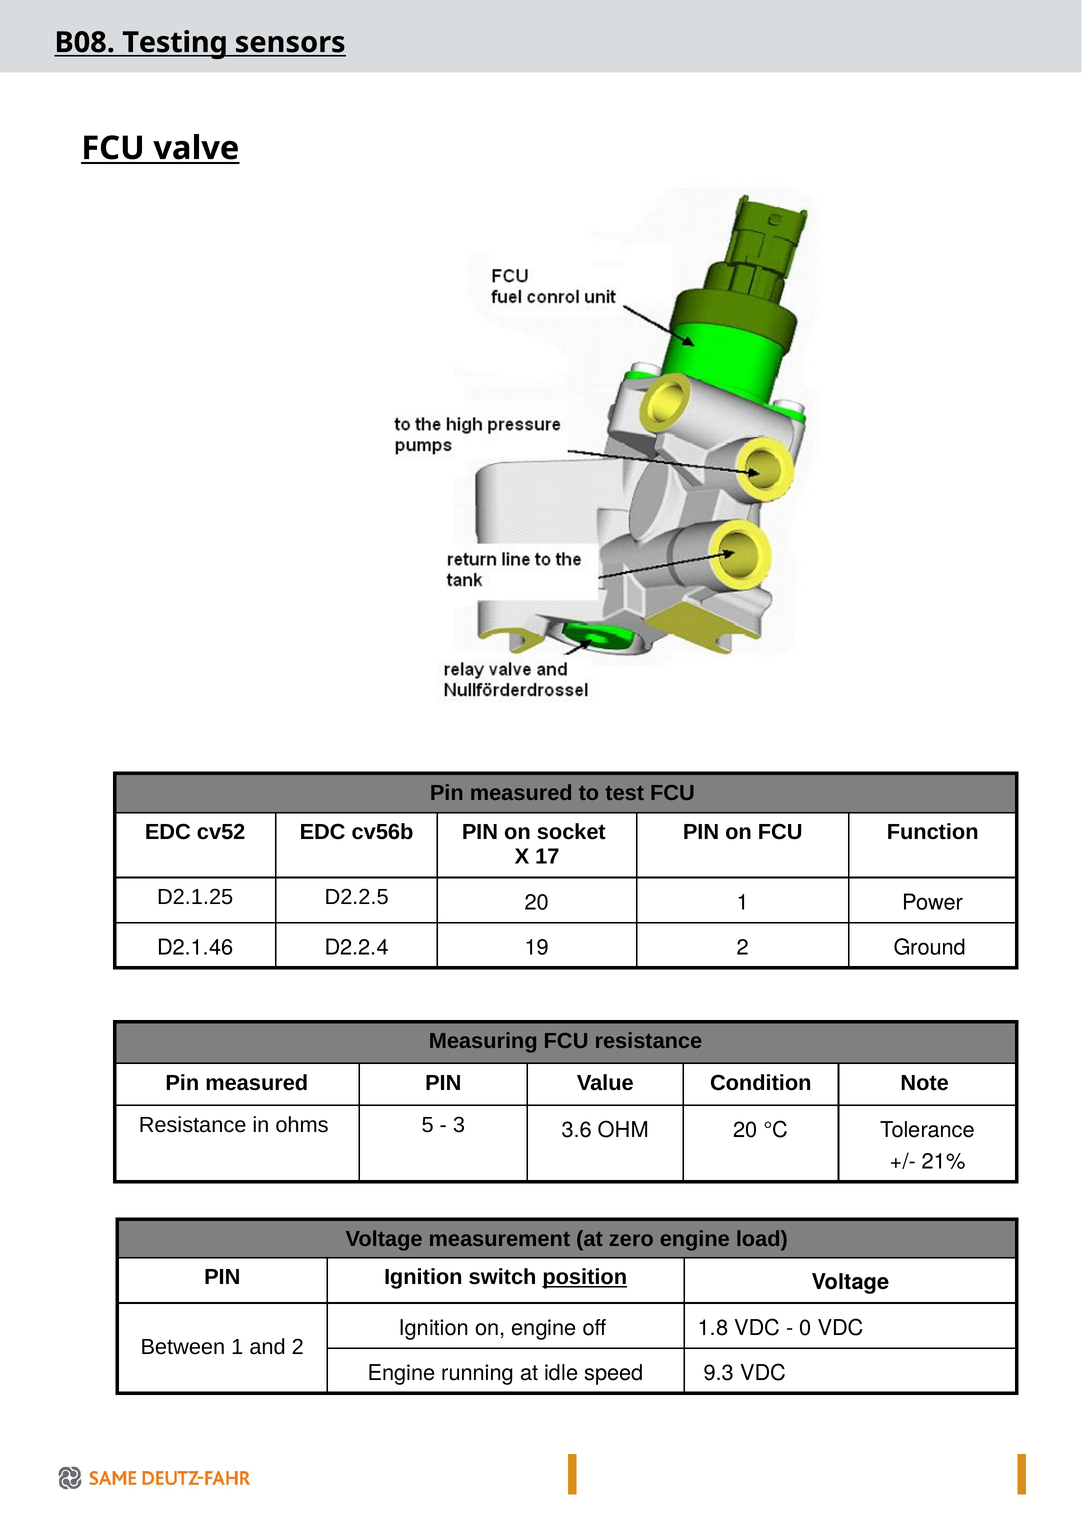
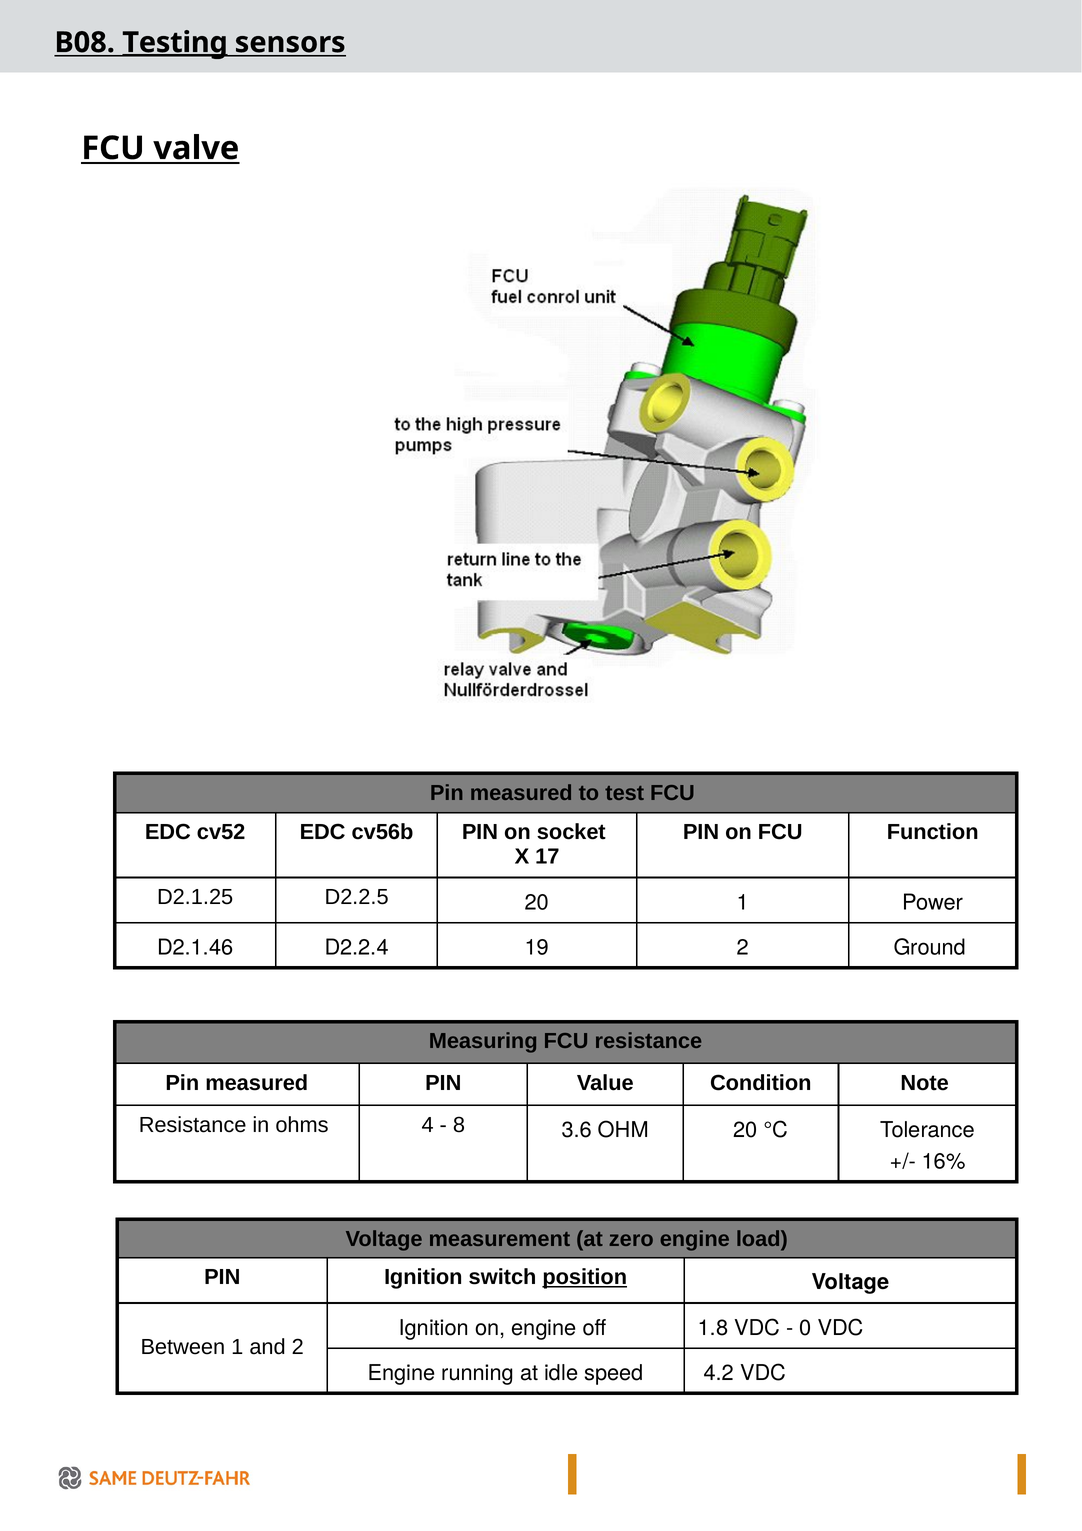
Testing underline: none -> present (175, 43)
5: 5 -> 4 (428, 1124)
3: 3 -> 8 (459, 1124)
21%: 21% -> 16% (944, 1161)
9.3: 9.3 -> 4.2 (719, 1372)
